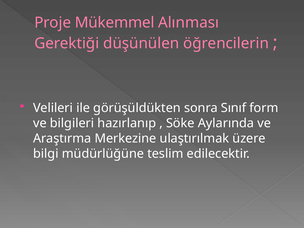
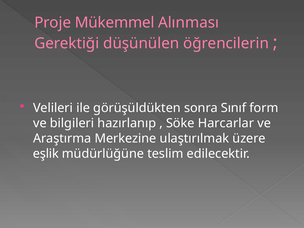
Aylarında: Aylarında -> Harcarlar (226, 123)
bilgi: bilgi -> eşlik (46, 154)
